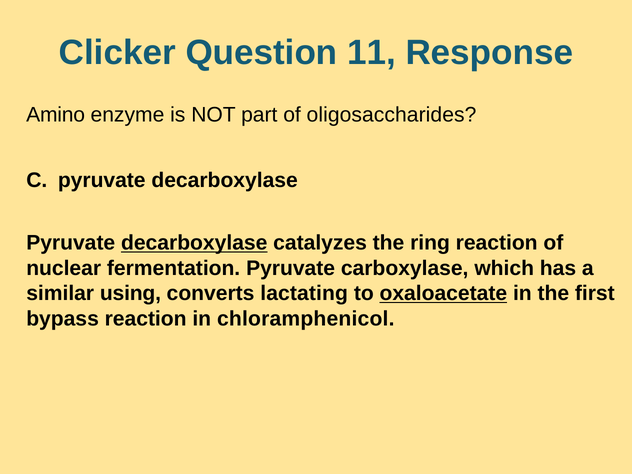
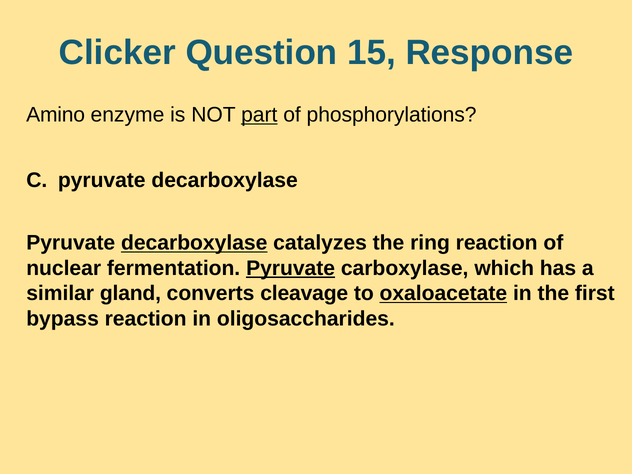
11: 11 -> 15 (371, 52)
part underline: none -> present (259, 115)
oligosaccharides: oligosaccharides -> phosphorylations (392, 115)
Pyruvate underline: none -> present (291, 268)
using: using -> gland (130, 294)
lactating: lactating -> cleavage (304, 294)
chloramphenicol: chloramphenicol -> oligosaccharides (306, 319)
